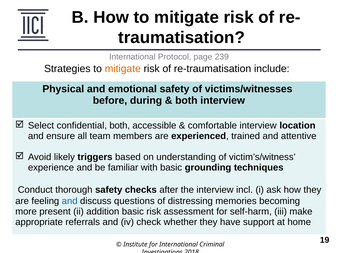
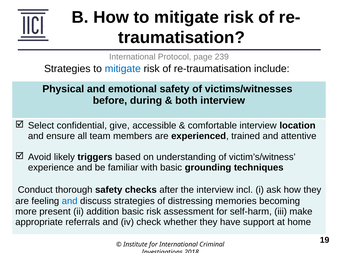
mitigate colour: orange -> blue (123, 69)
confidential both: both -> give (120, 126)
discuss questions: questions -> strategies (134, 202)
